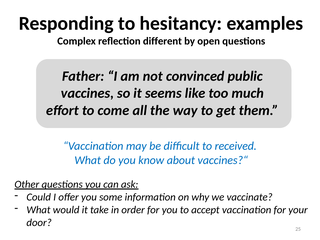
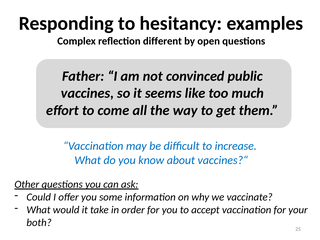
received: received -> increase (236, 146)
door: door -> both (39, 223)
